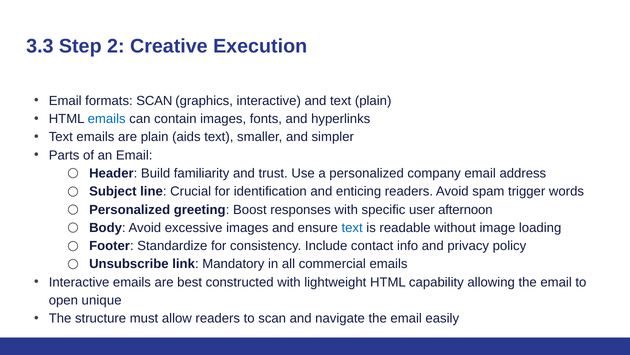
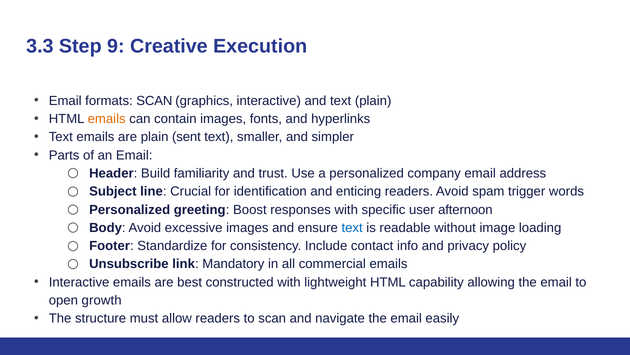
2: 2 -> 9 (116, 46)
emails colour: blue -> orange (107, 119)
aids: aids -> sent (186, 137)
unique: unique -> growth (102, 300)
